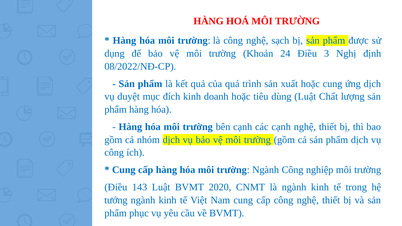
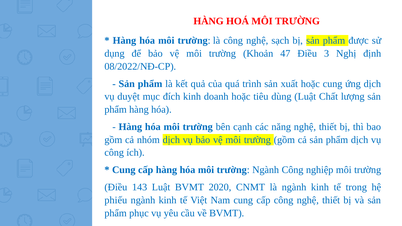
24: 24 -> 47 (285, 54)
các cạnh: cạnh -> năng (281, 127)
tướng: tướng -> phiếu (116, 200)
